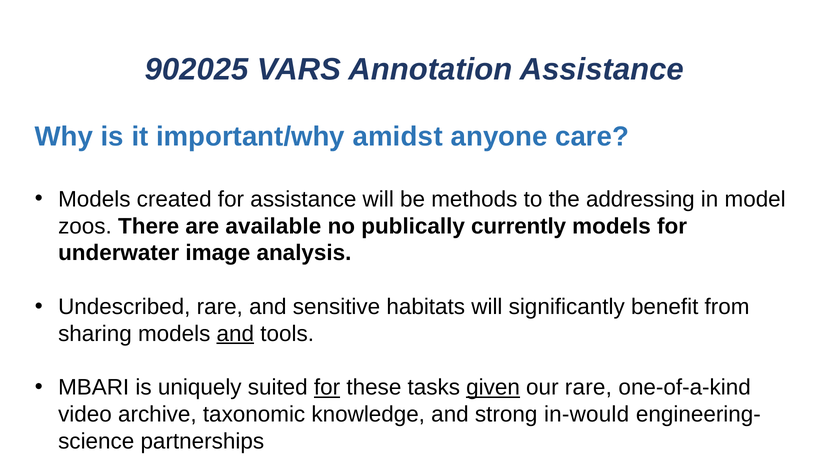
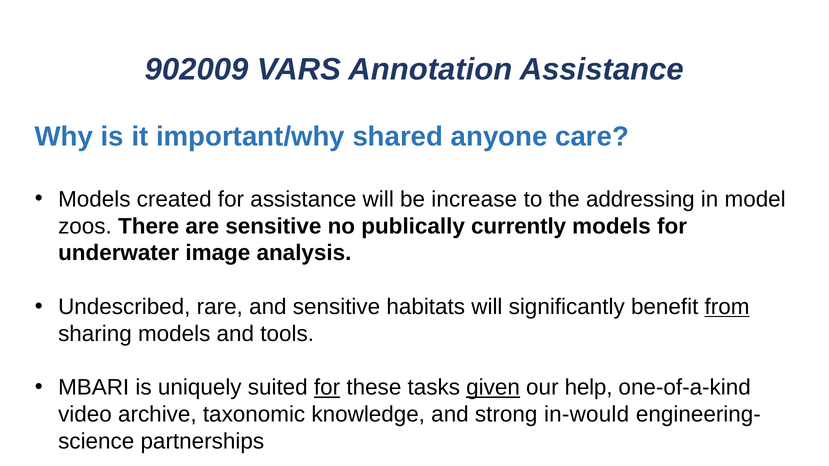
902025: 902025 -> 902009 (197, 70)
amidst: amidst -> shared (398, 137)
methods: methods -> increase (474, 199)
are available: available -> sensitive (273, 226)
from underline: none -> present (727, 307)
and underline: present -> none (235, 334)
our rare: rare -> help (589, 388)
